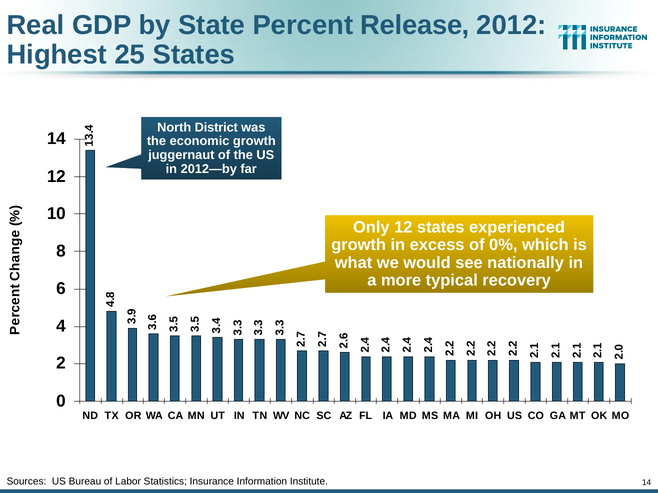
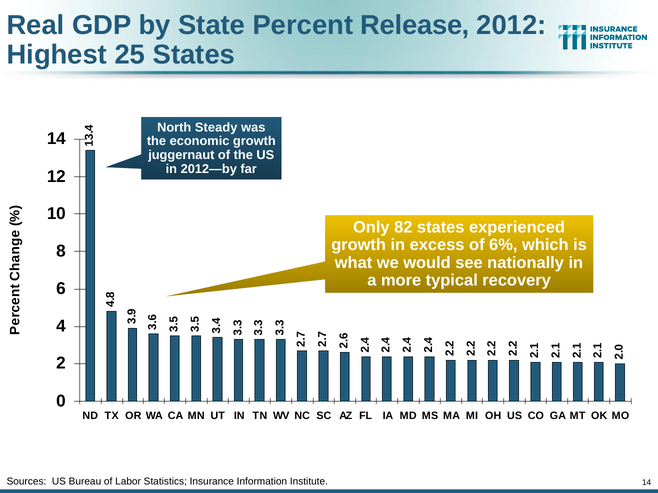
District: District -> Steady (216, 128)
Only 12: 12 -> 82 (403, 227)
0%: 0% -> 6% (503, 245)
